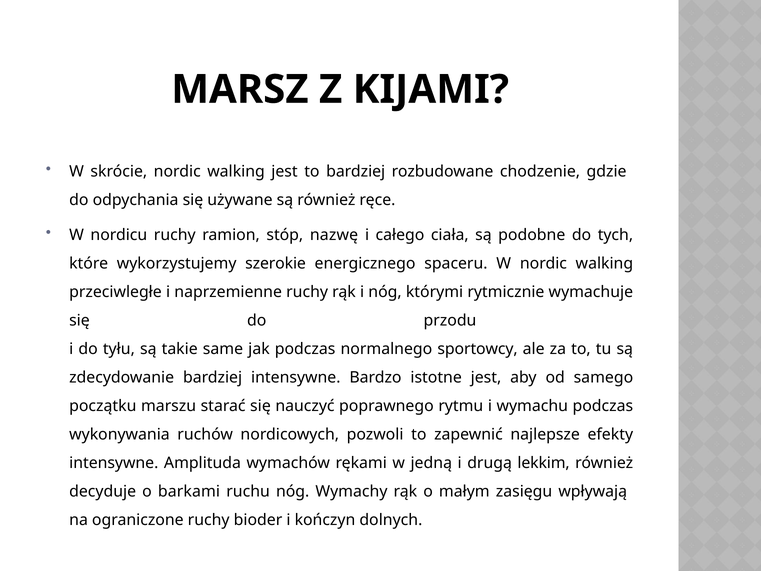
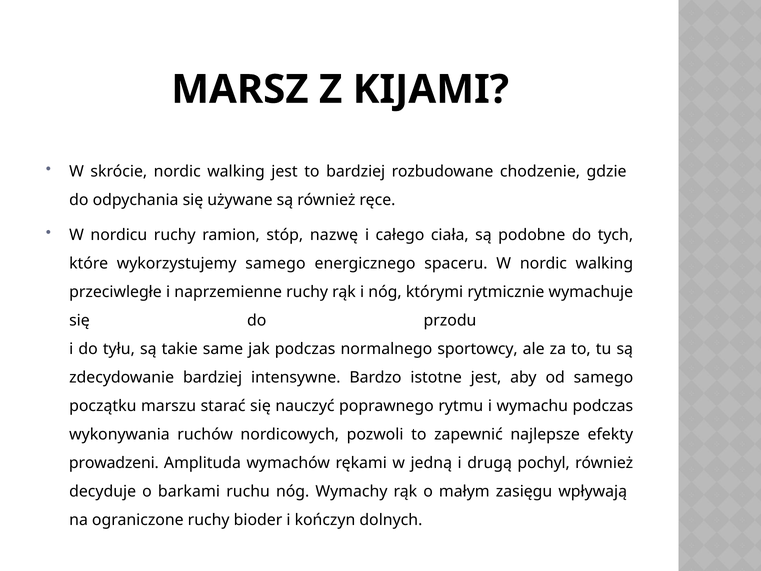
wykorzystujemy szerokie: szerokie -> samego (275, 263)
intensywne: intensywne -> prowadzeni (114, 463)
lekkim: lekkim -> pochyl (544, 463)
